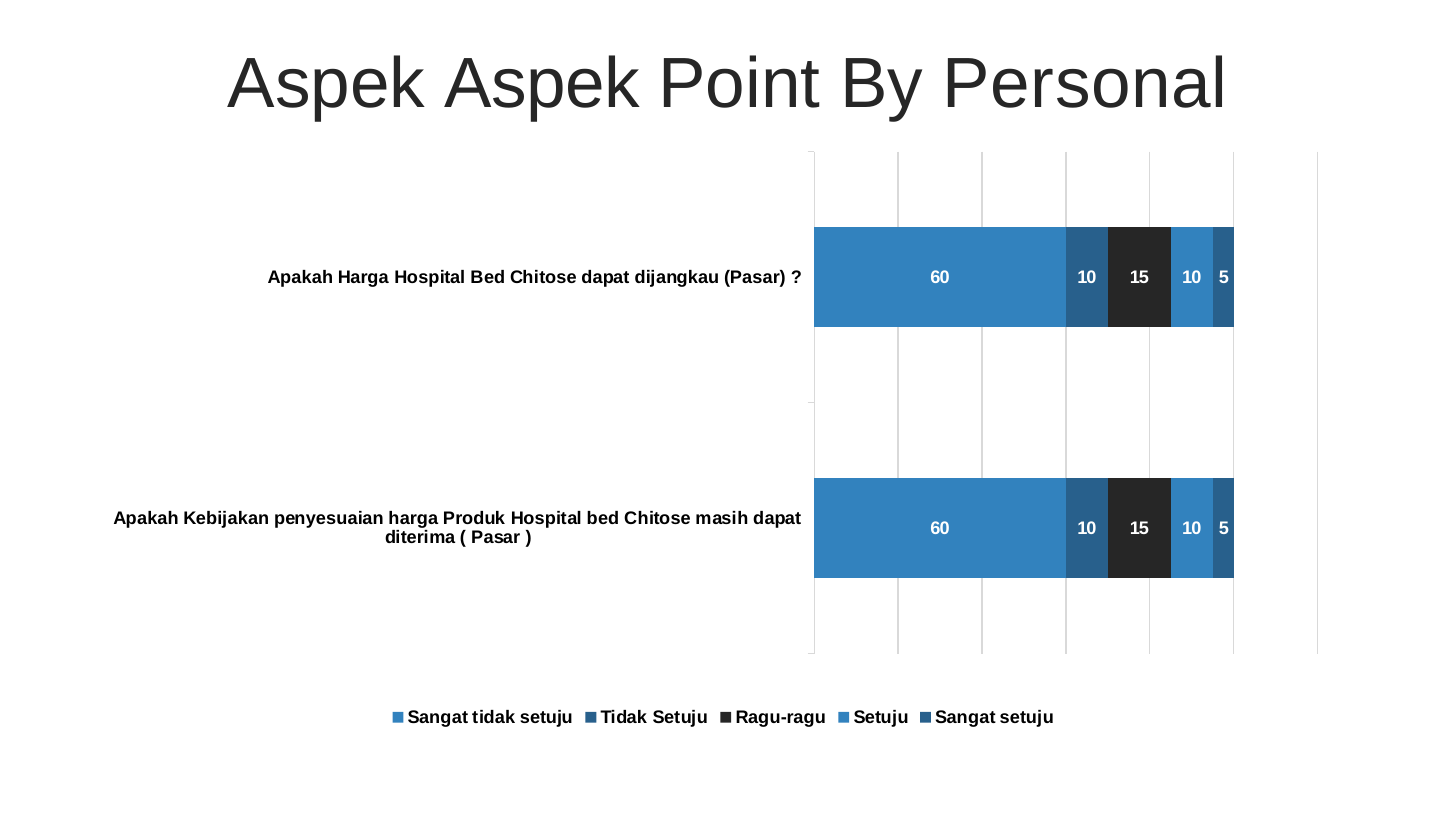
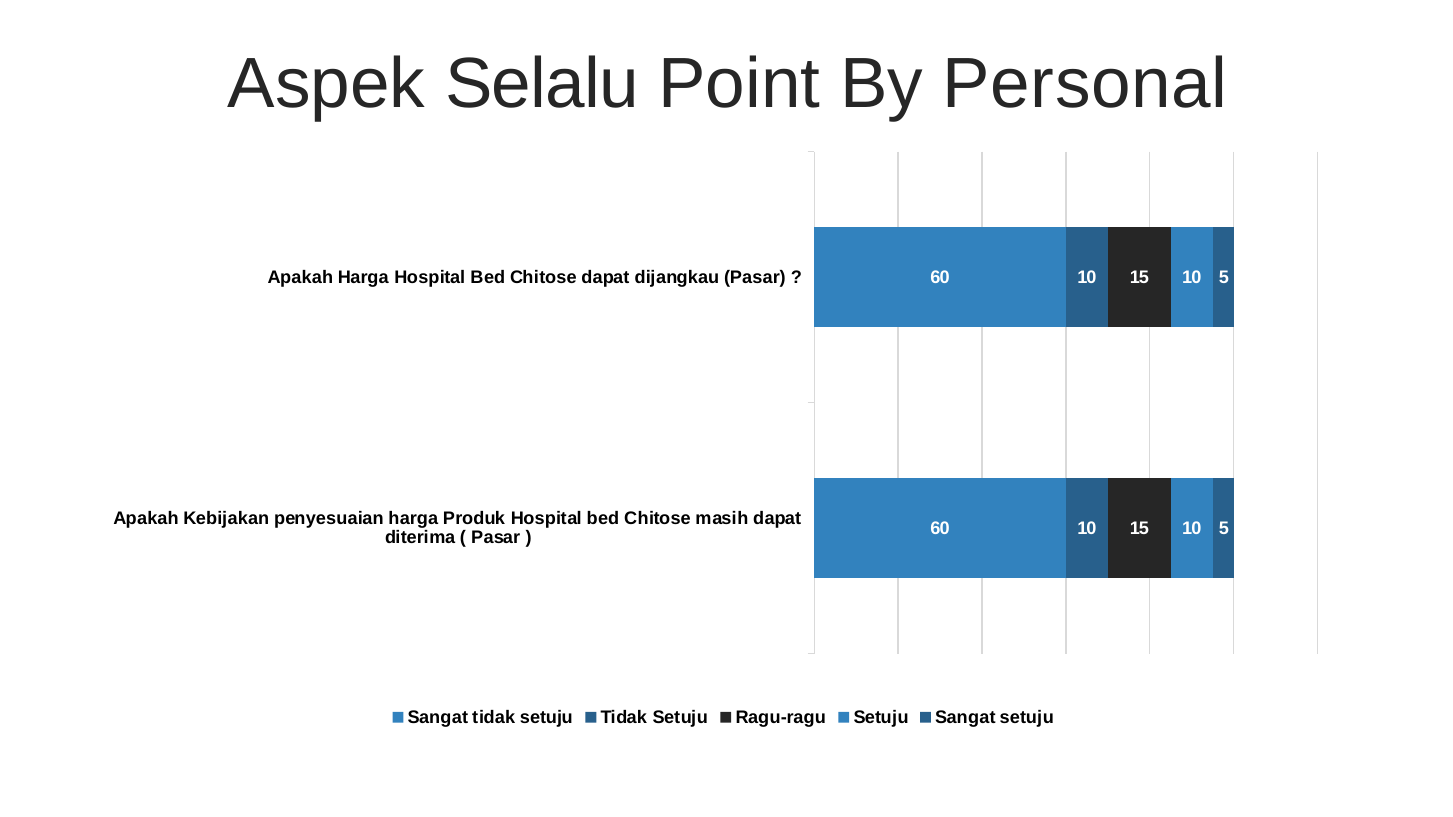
Aspek Aspek: Aspek -> Selalu (542, 84)
